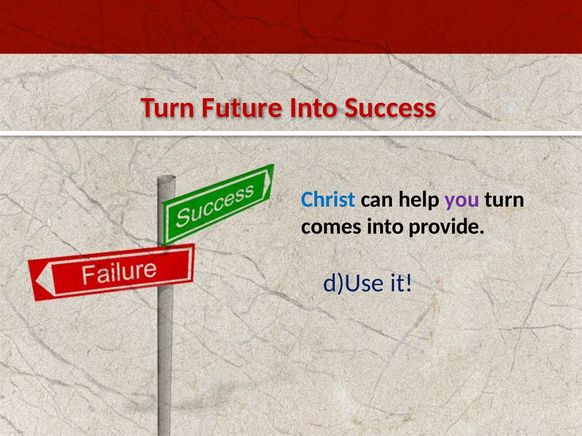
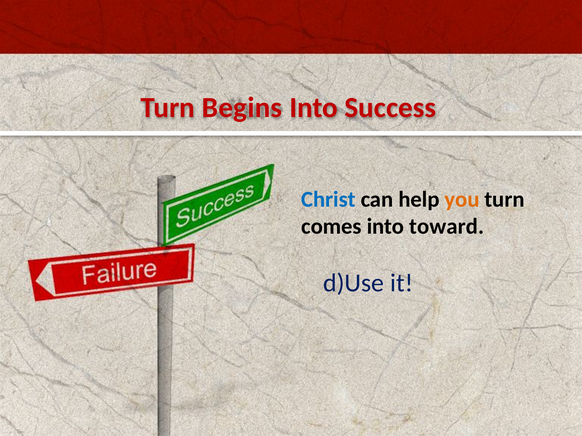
Future: Future -> Begins (242, 108)
you colour: purple -> orange (462, 200)
provide: provide -> toward (447, 227)
